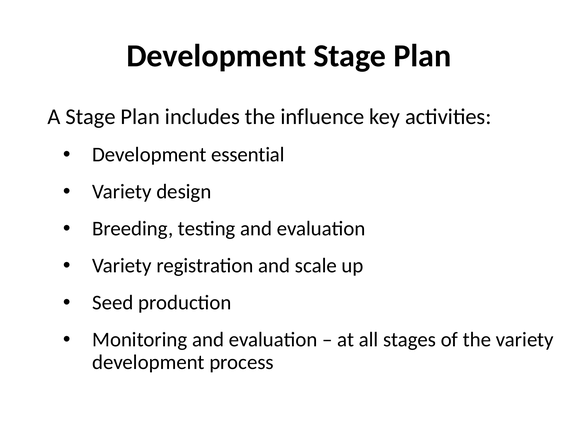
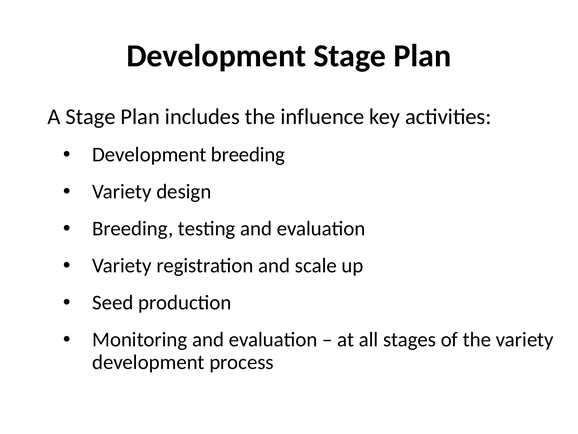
Development essential: essential -> breeding (248, 154)
